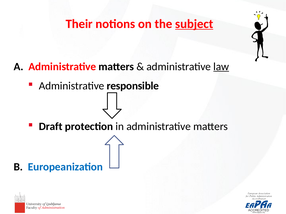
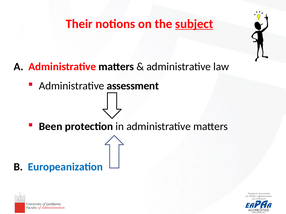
law underline: present -> none (221, 67)
responsible: responsible -> assessment (133, 86)
Draft: Draft -> Been (51, 127)
